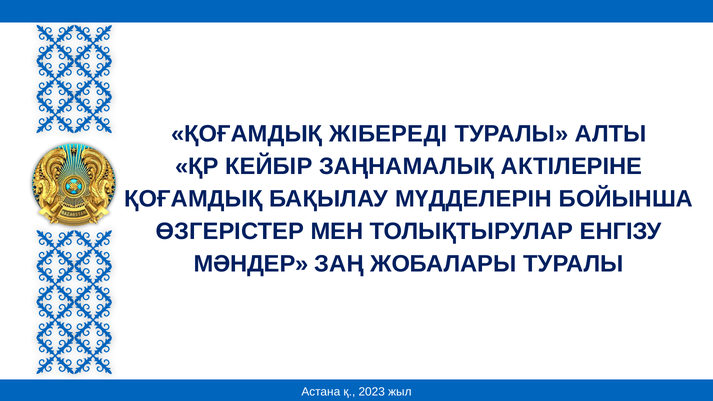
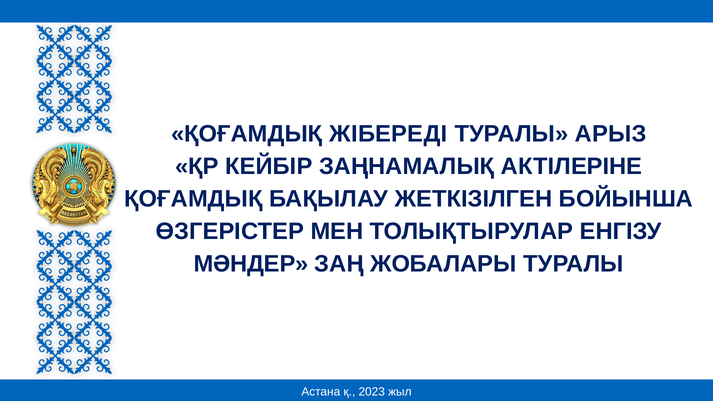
АЛТЫ: АЛТЫ -> АРЫЗ (611, 134)
МҮДДЕЛЕРІН: МҮДДЕЛЕРІН -> ЖЕТКІЗІЛГЕН (474, 199)
